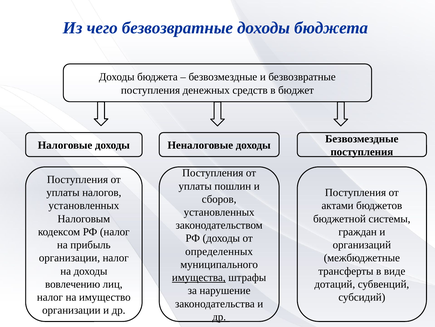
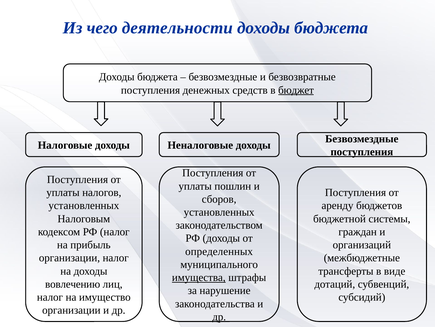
чего безвозвратные: безвозвратные -> деятельности (177, 28)
бюджет underline: none -> present (296, 90)
актами: актами -> аренду (337, 205)
